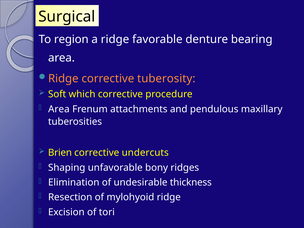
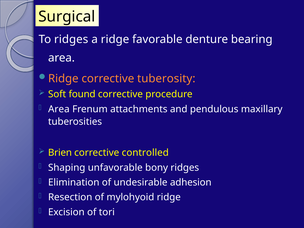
To region: region -> ridges (71, 39)
which: which -> found (82, 94)
undercuts: undercuts -> controlled (145, 153)
thickness: thickness -> adhesion (191, 182)
